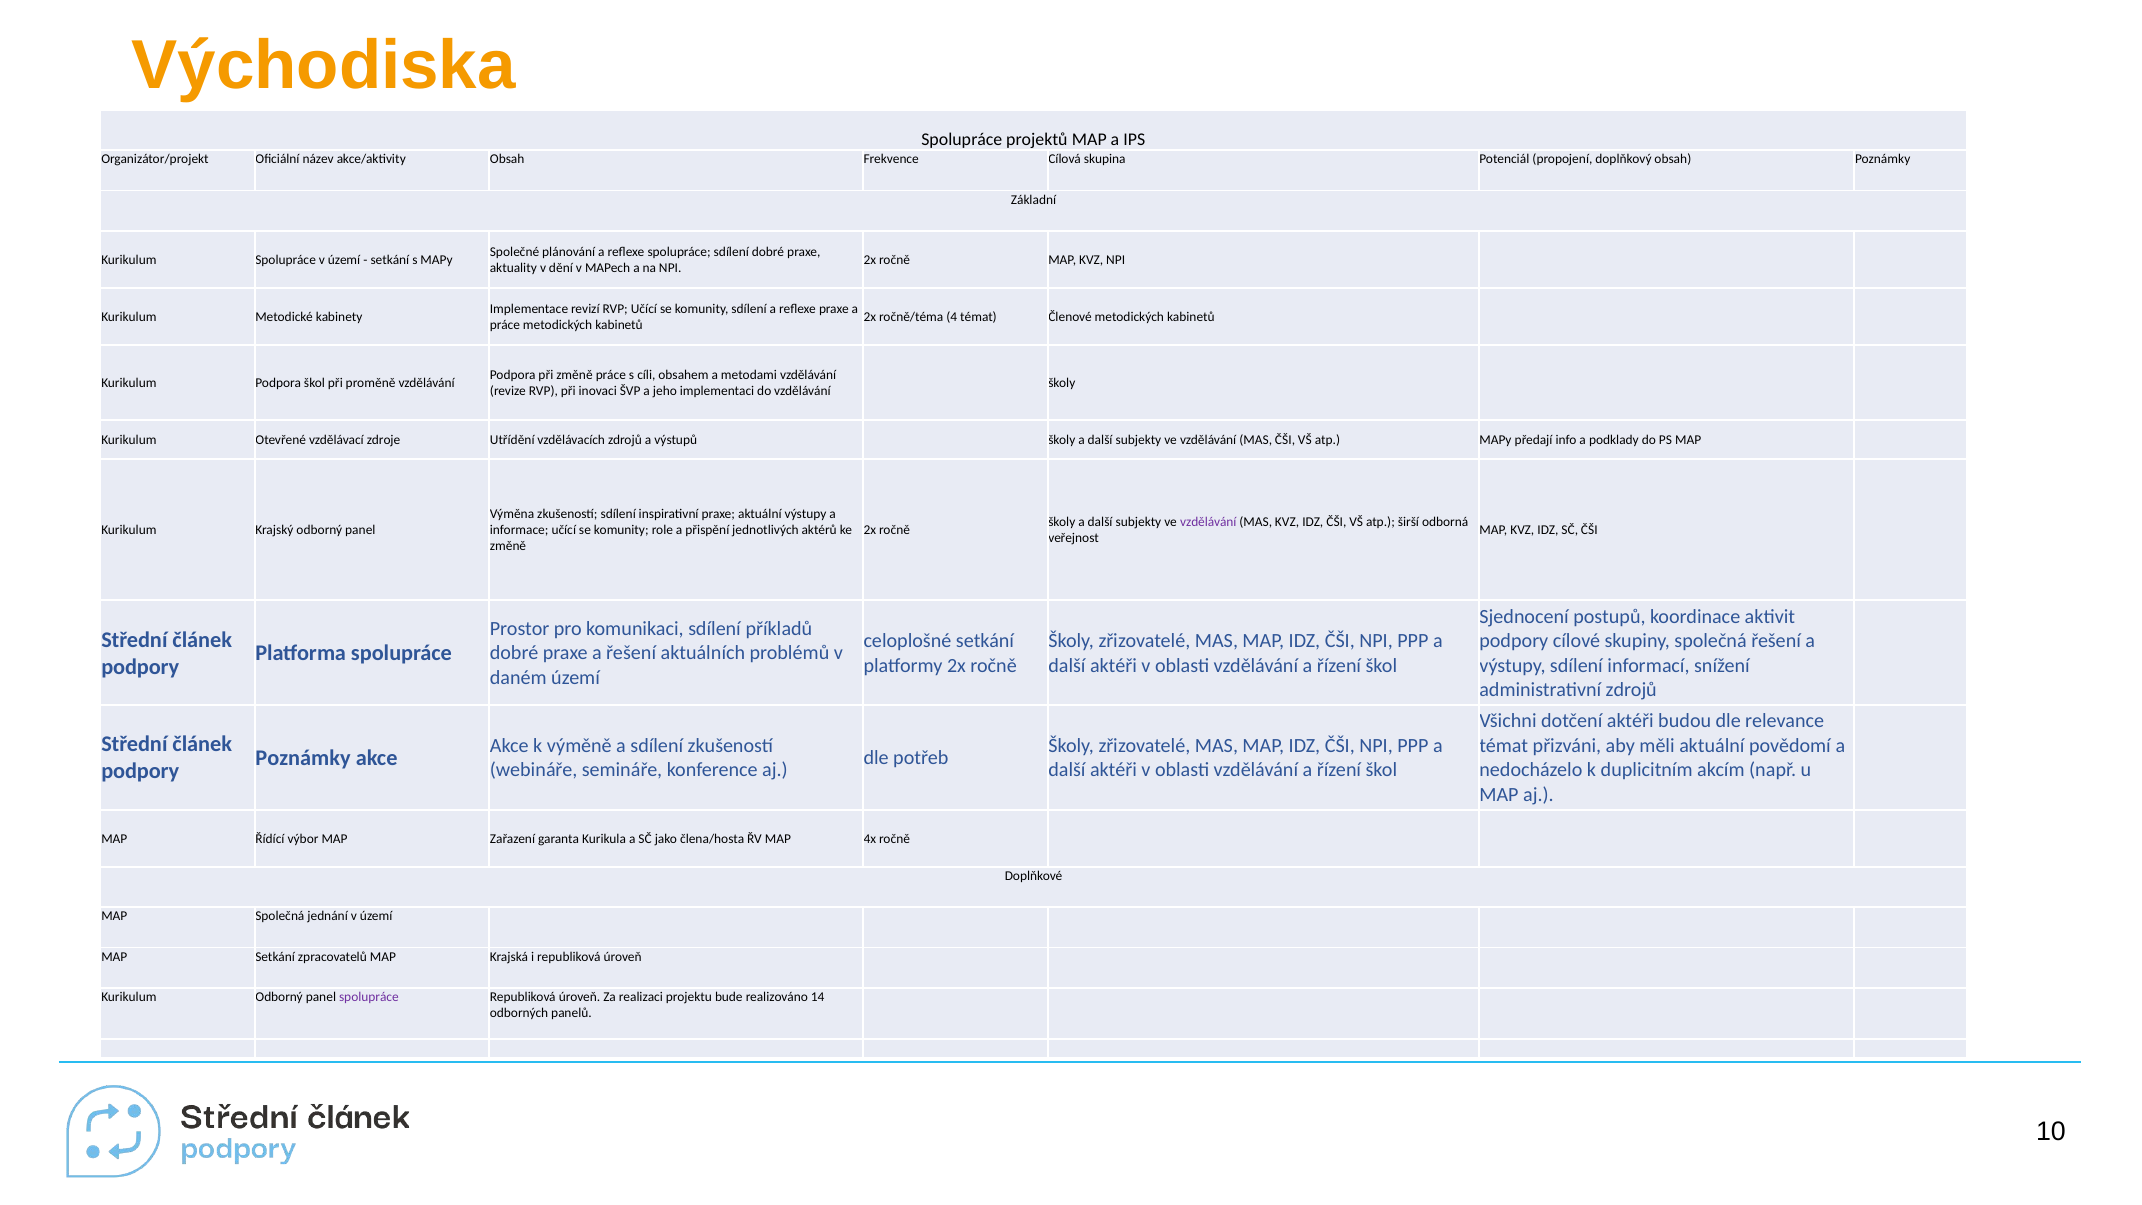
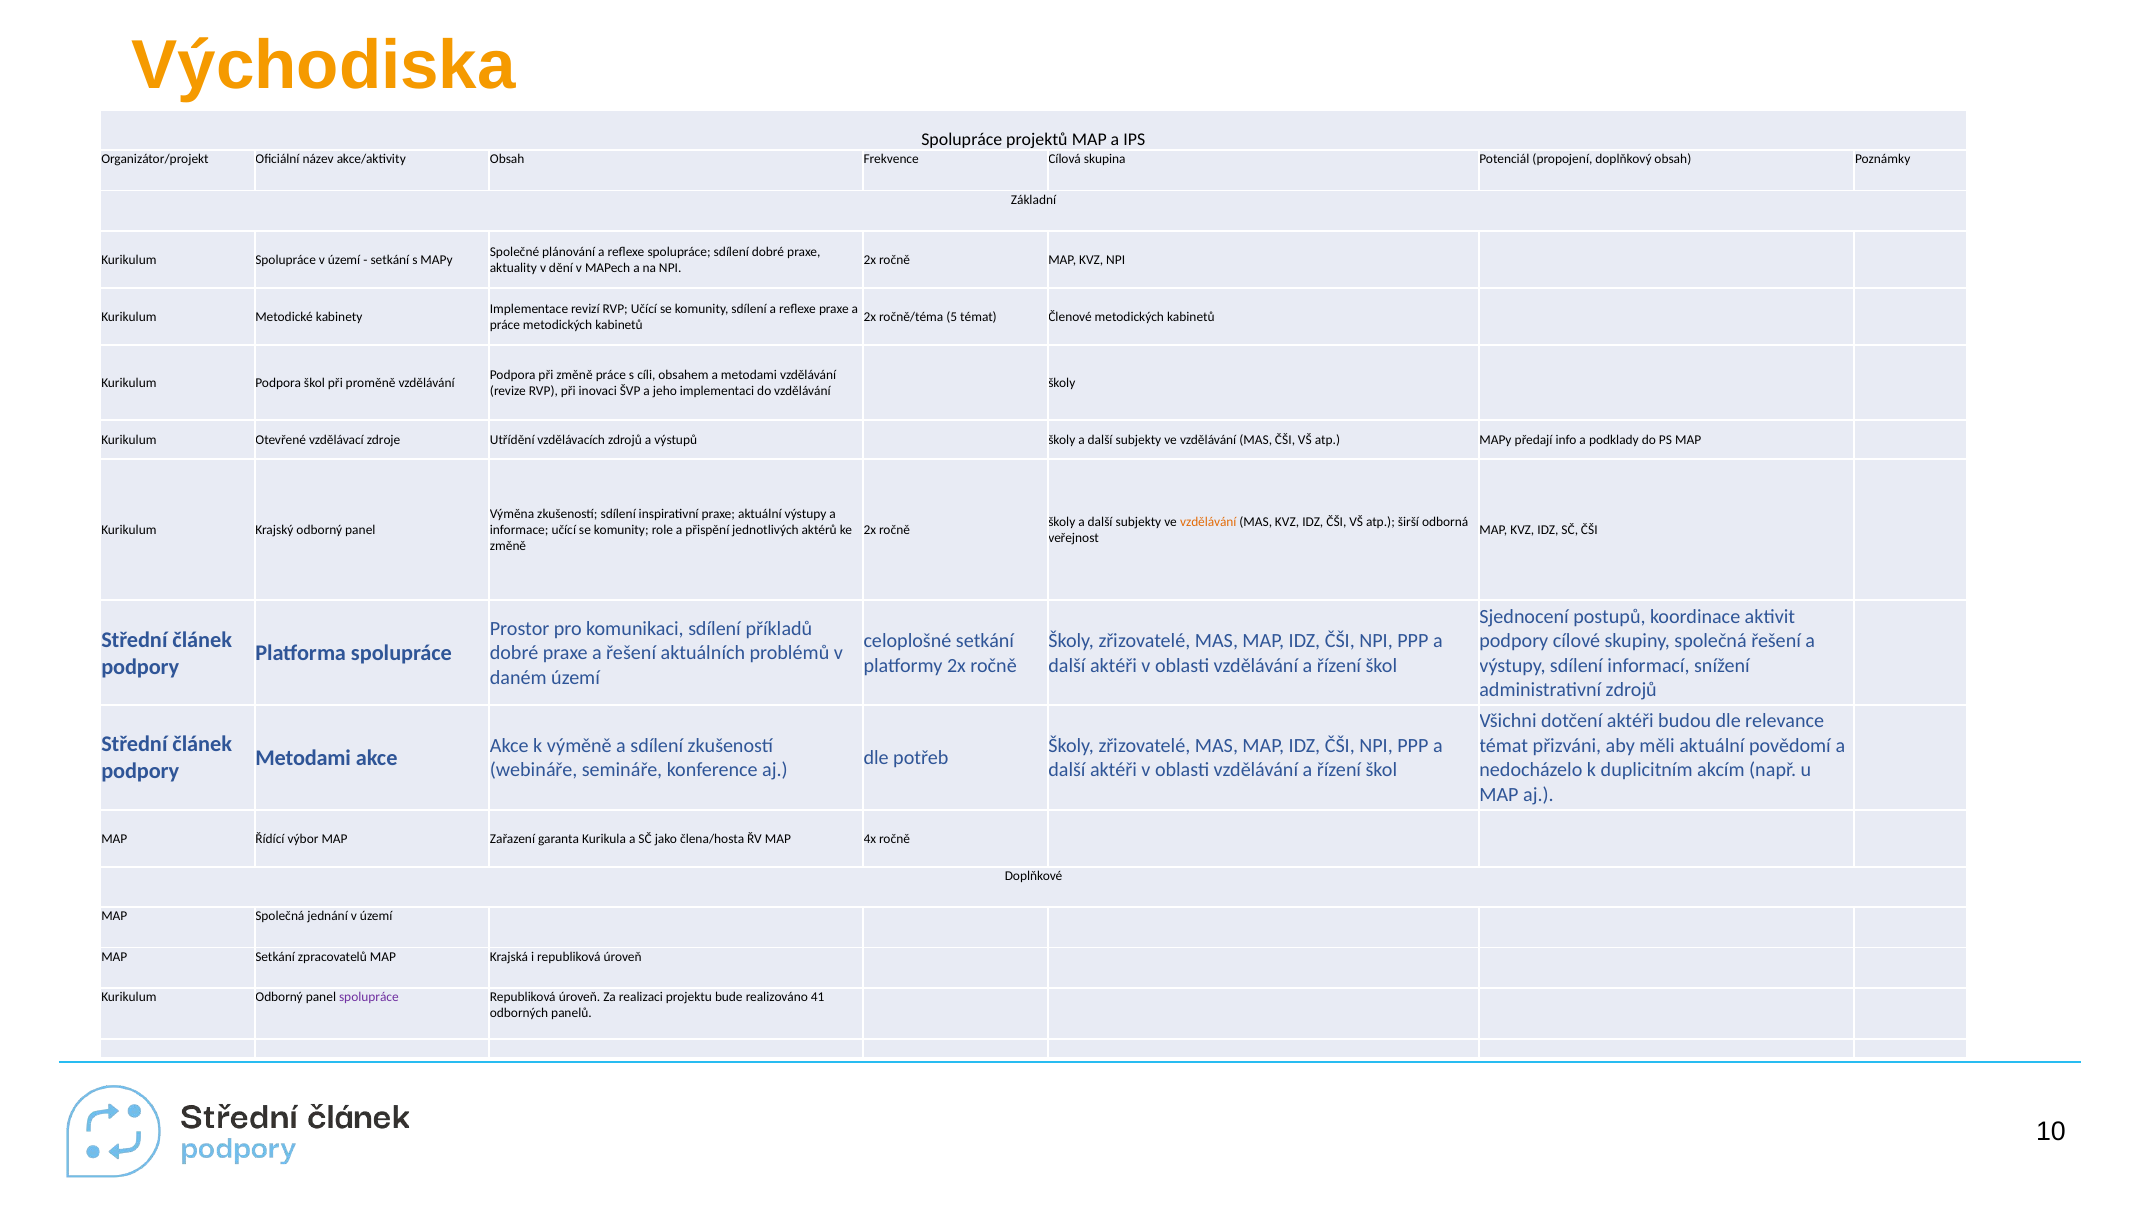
4: 4 -> 5 (952, 317)
vzdělávání colour: purple -> orange (1208, 522)
Poznámky: Poznámky -> Metodami (303, 758)
14: 14 -> 41 (818, 997)
